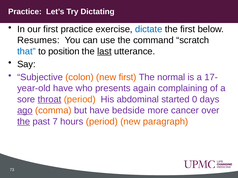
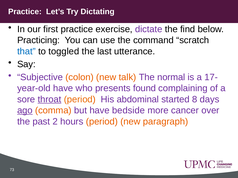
dictate colour: blue -> purple (149, 29)
the first: first -> find (188, 29)
Resumes: Resumes -> Practicing (39, 40)
position: position -> toggled (64, 51)
last underline: present -> none (104, 51)
new first: first -> talk (127, 77)
again: again -> found (144, 88)
0: 0 -> 8 (195, 100)
the underline: present -> none (24, 122)
7: 7 -> 2 (55, 122)
